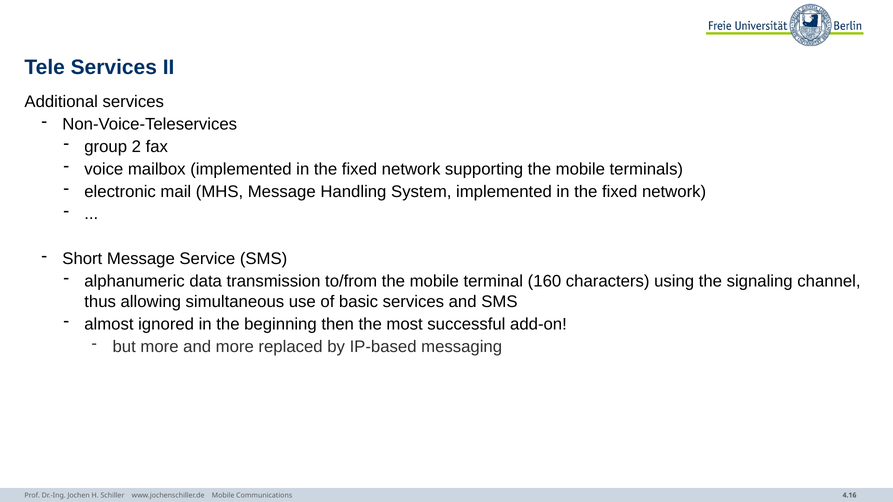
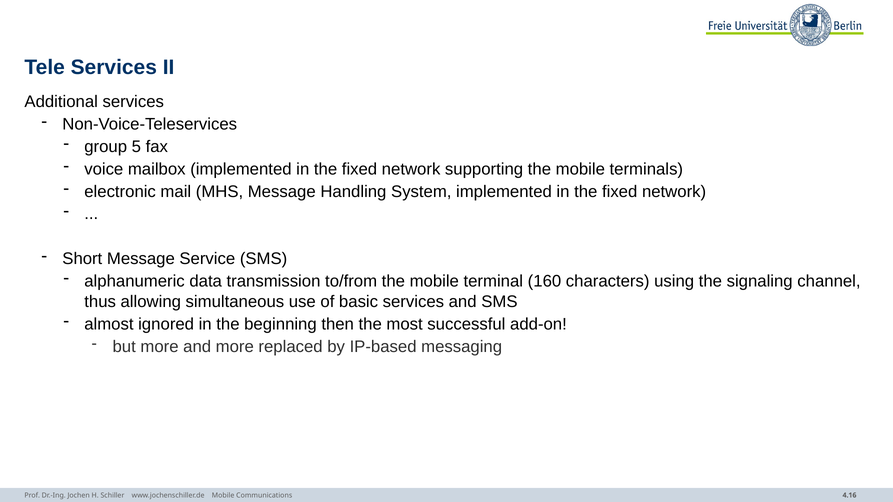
2: 2 -> 5 (136, 147)
